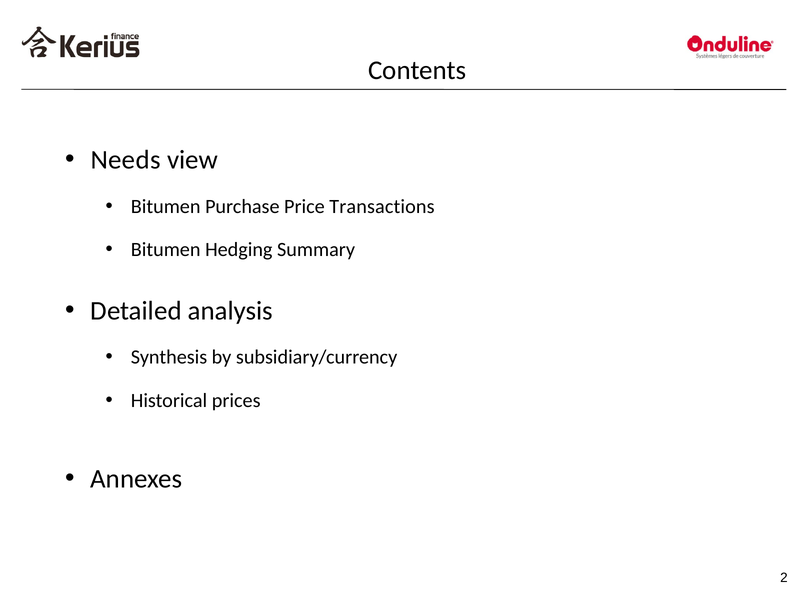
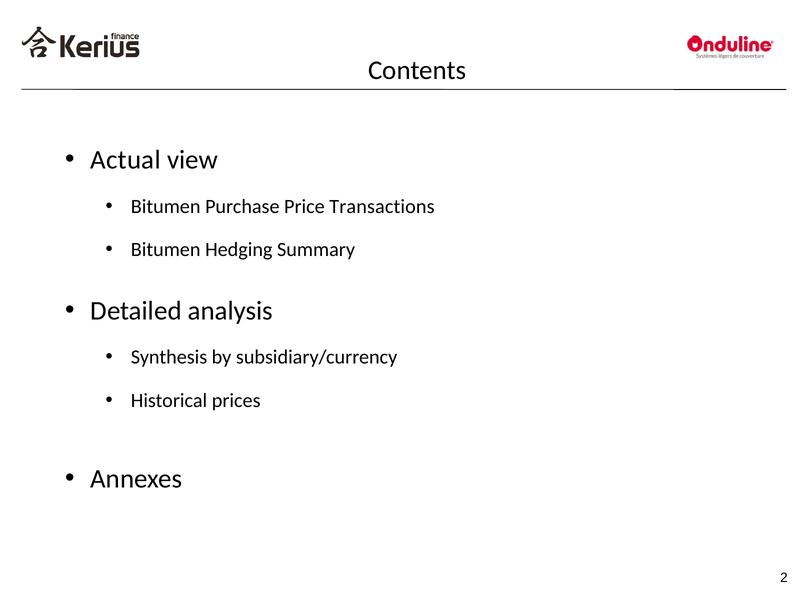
Needs: Needs -> Actual (126, 160)
